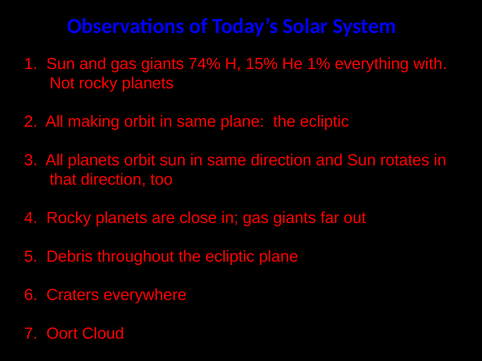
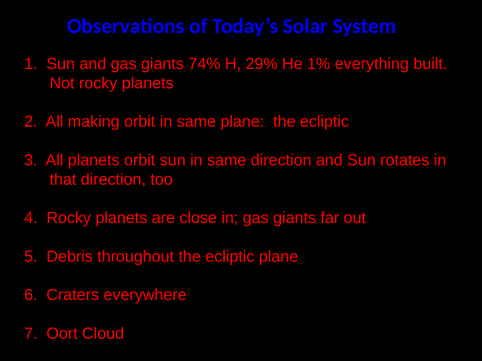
15%: 15% -> 29% (262, 64)
with: with -> built (430, 64)
